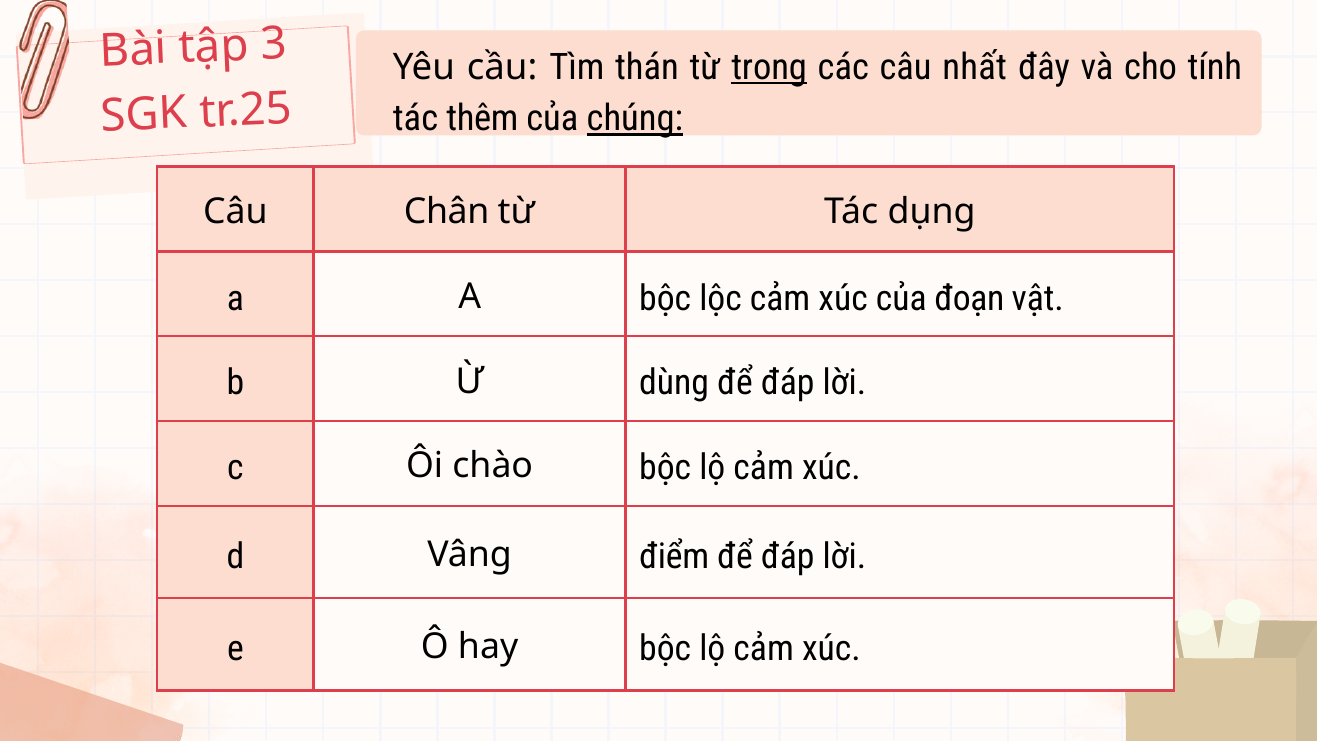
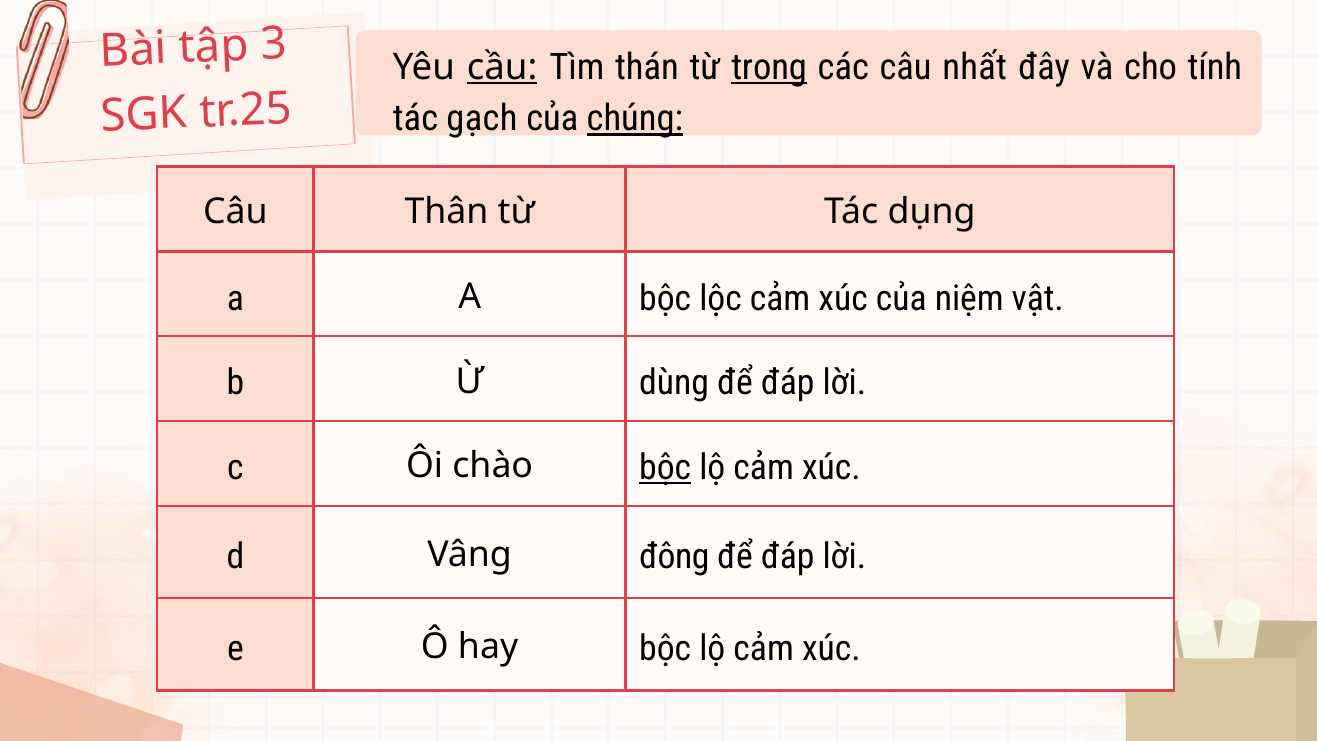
cầu underline: none -> present (502, 68)
thêm: thêm -> gạch (482, 119)
Chân: Chân -> Thân (446, 212)
đoạn: đoạn -> niệm (969, 298)
bộc underline: none -> present (665, 468)
điểm: điểm -> đông (674, 556)
